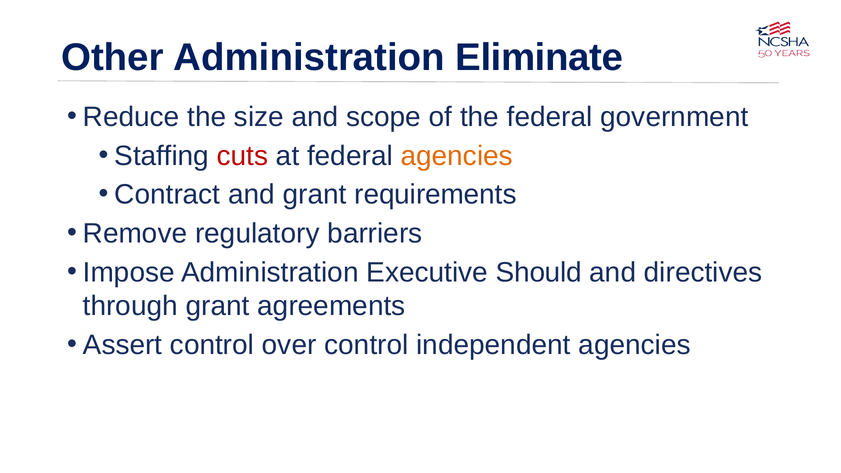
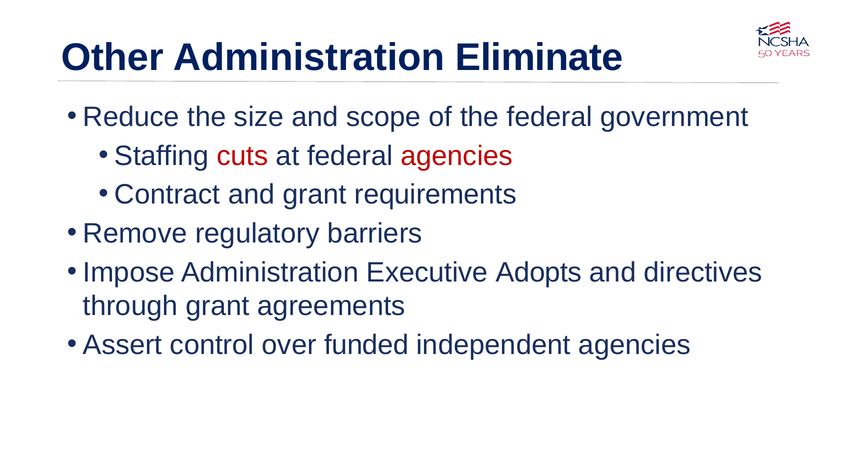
agencies colour: orange -> red (457, 156)
Should: Should -> Adopts (539, 273)
over control: control -> funded (367, 345)
